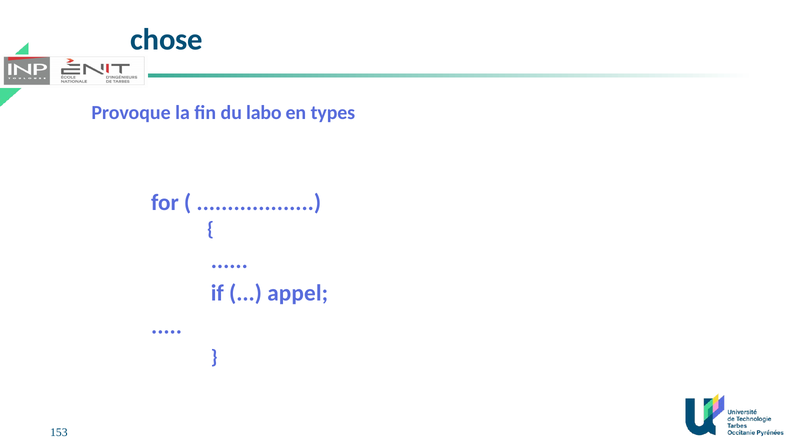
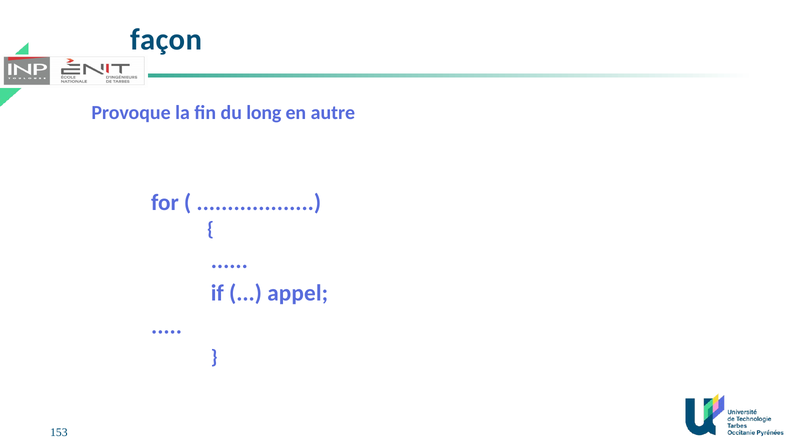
chose: chose -> façon (166, 39)
labo: labo -> long (264, 113)
types: types -> autre (333, 113)
